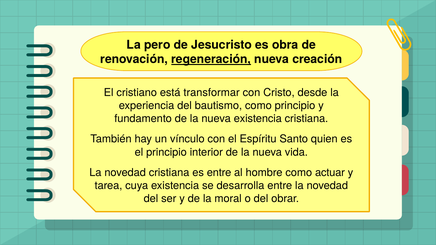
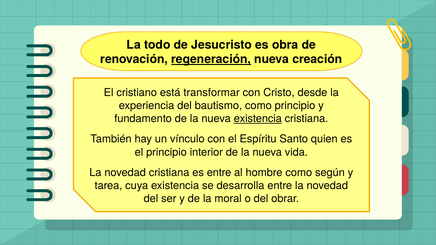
pero: pero -> todo (157, 45)
existencia underline: none -> present (258, 119)
actuar: actuar -> según (330, 173)
